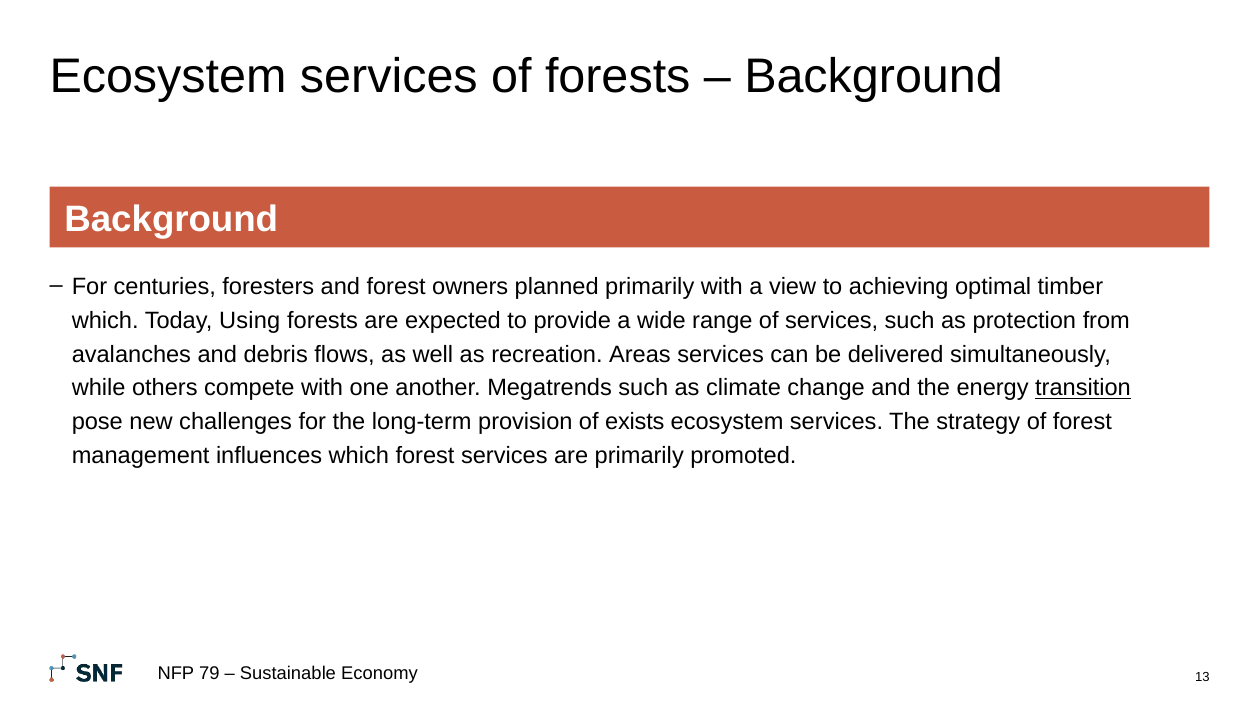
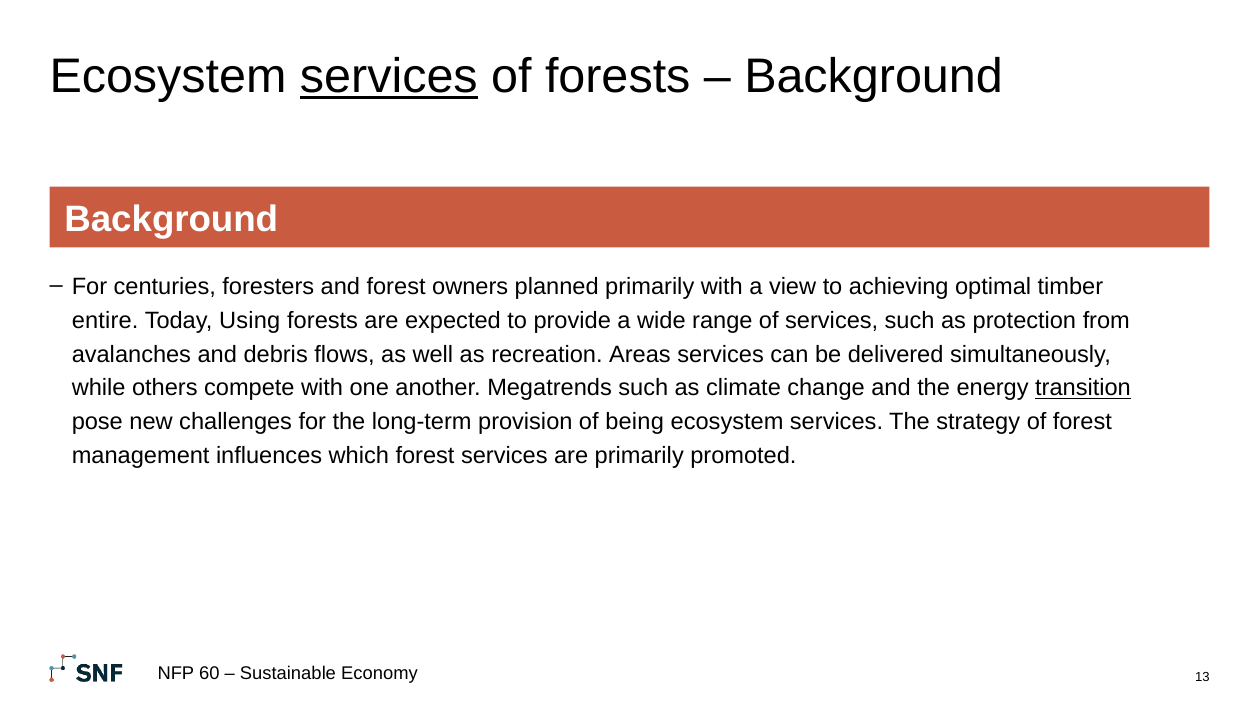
services underline: none -> present (389, 77)
which: which -> entire (105, 320)
exists: exists -> being (635, 422)
79: 79 -> 60 (209, 674)
